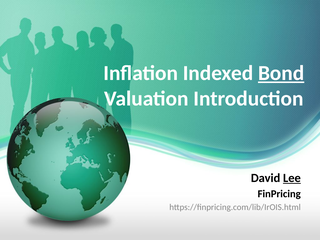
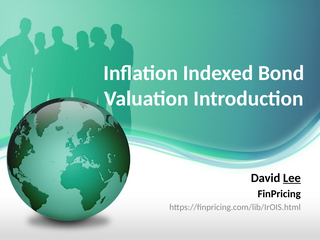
Bond underline: present -> none (281, 73)
